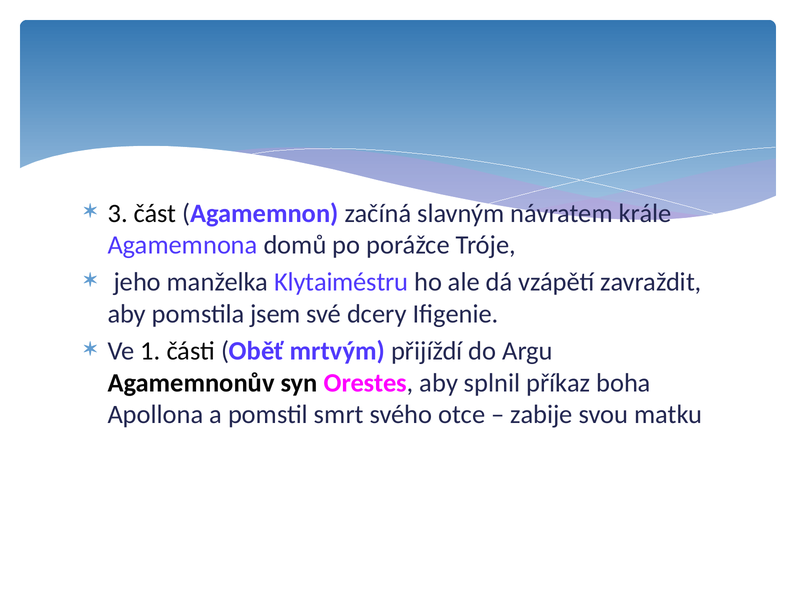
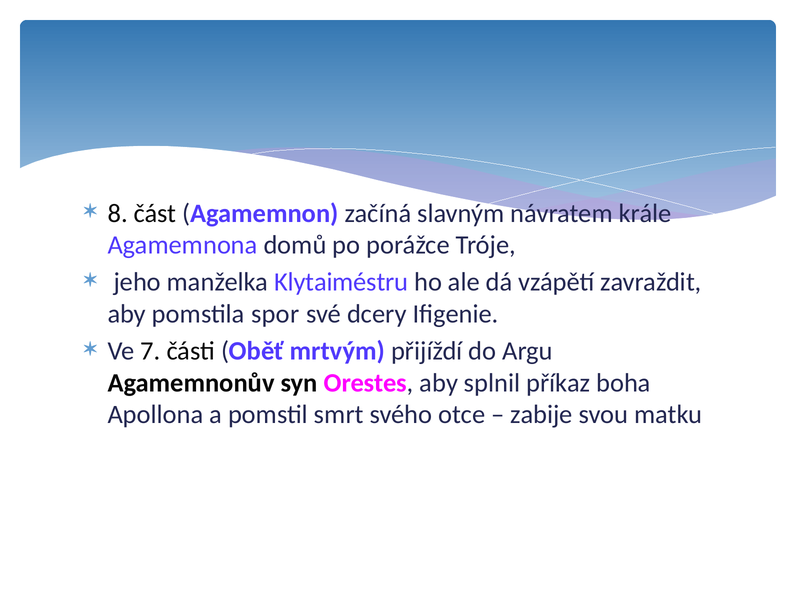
3: 3 -> 8 (118, 213)
jsem: jsem -> spor (275, 314)
1: 1 -> 7 (151, 351)
